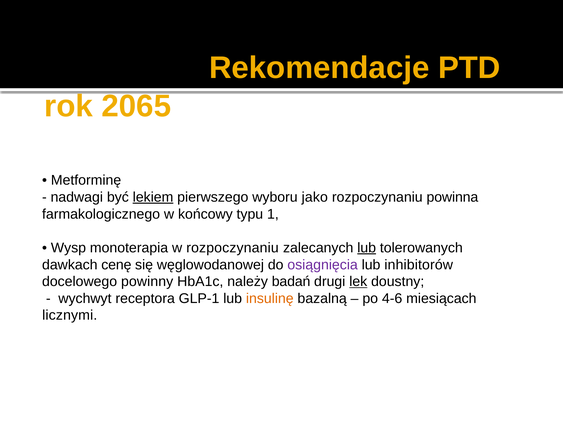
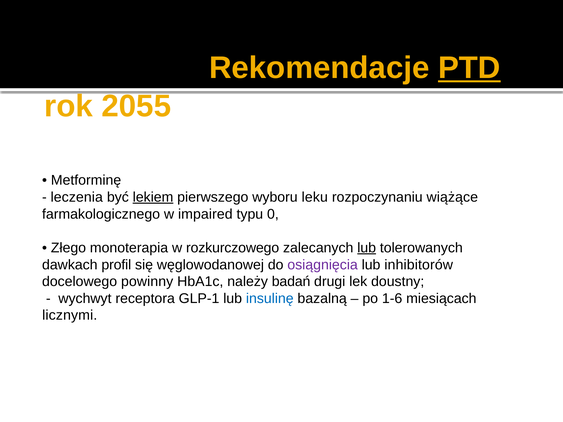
PTD underline: none -> present (469, 68)
2065: 2065 -> 2055 (136, 106)
nadwagi: nadwagi -> leczenia (77, 197)
jako: jako -> leku (315, 197)
powinna: powinna -> wiążące (452, 197)
końcowy: końcowy -> impaired (205, 214)
1: 1 -> 0 (273, 214)
Wysp: Wysp -> Złego (68, 248)
w rozpoczynaniu: rozpoczynaniu -> rozkurczowego (233, 248)
cenę: cenę -> profil (116, 265)
lek underline: present -> none (358, 282)
insulinę colour: orange -> blue (270, 299)
4-6: 4-6 -> 1-6 (392, 299)
